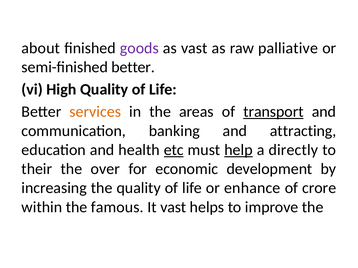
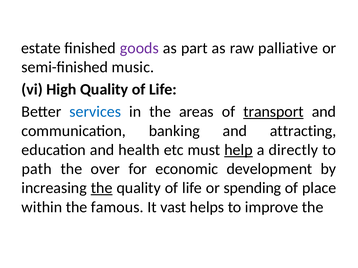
about: about -> estate (41, 48)
as vast: vast -> part (194, 48)
semi-finished better: better -> music (133, 67)
services colour: orange -> blue (95, 112)
etc underline: present -> none (174, 150)
their: their -> path (37, 169)
the underline: none -> present (102, 188)
enhance: enhance -> spending (252, 188)
crore: crore -> place (319, 188)
